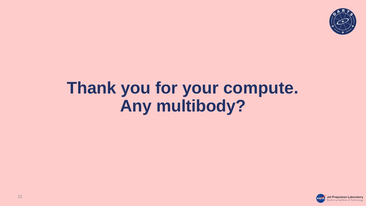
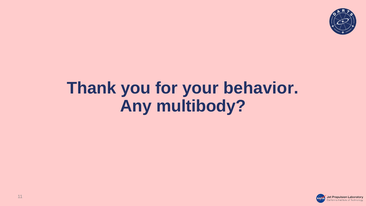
compute: compute -> behavior (261, 88)
